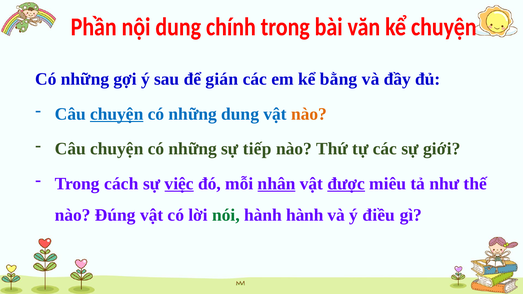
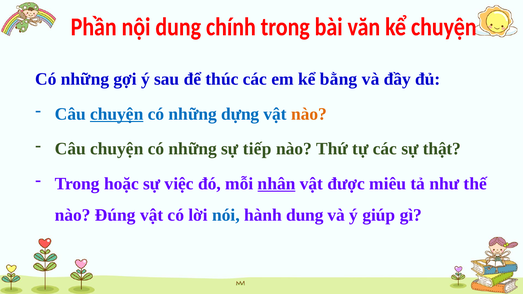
gián: gián -> thúc (222, 79)
dung: dung -> dựng (240, 114)
giới: giới -> thật (442, 149)
cách: cách -> hoặc (121, 184)
việc underline: present -> none (179, 184)
được underline: present -> none (346, 184)
nói colour: green -> blue (226, 215)
hành hành: hành -> dung (305, 215)
điều: điều -> giúp (379, 215)
